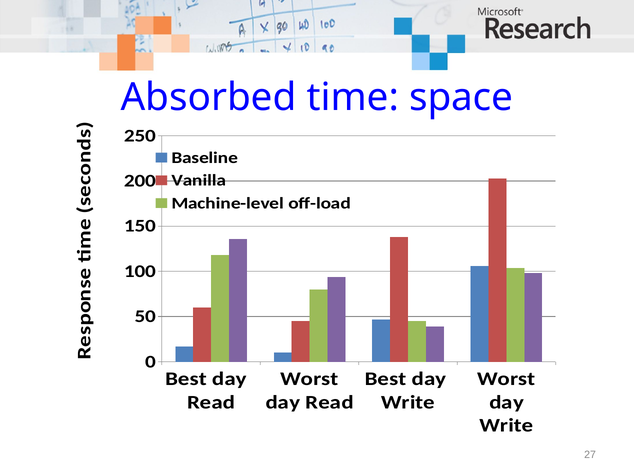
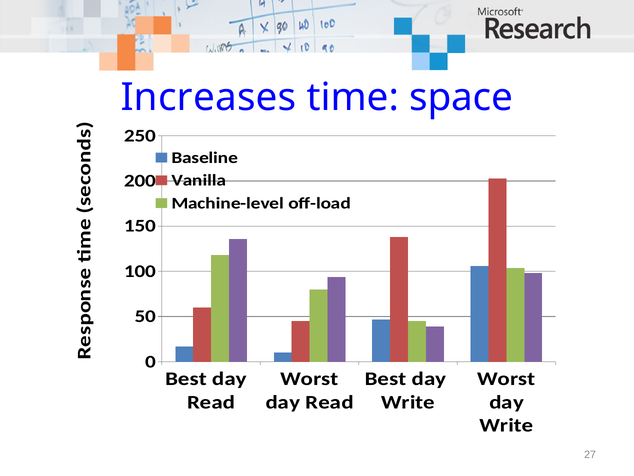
Absorbed: Absorbed -> Increases (209, 97)
